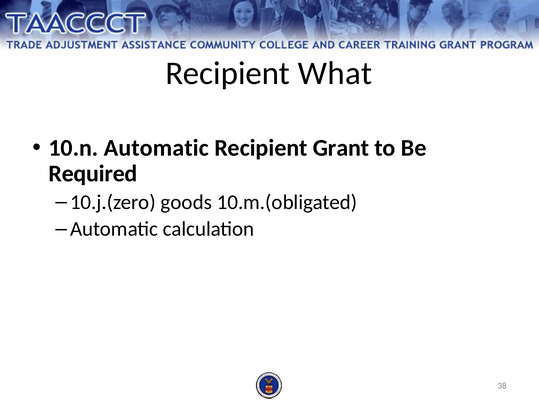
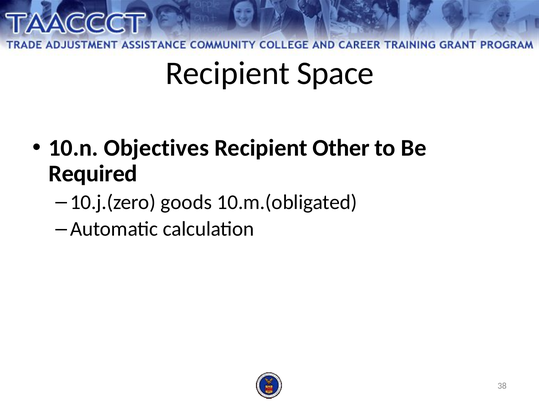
What: What -> Space (335, 73)
10.n Automatic: Automatic -> Objectives (156, 148)
Grant: Grant -> Other (341, 148)
